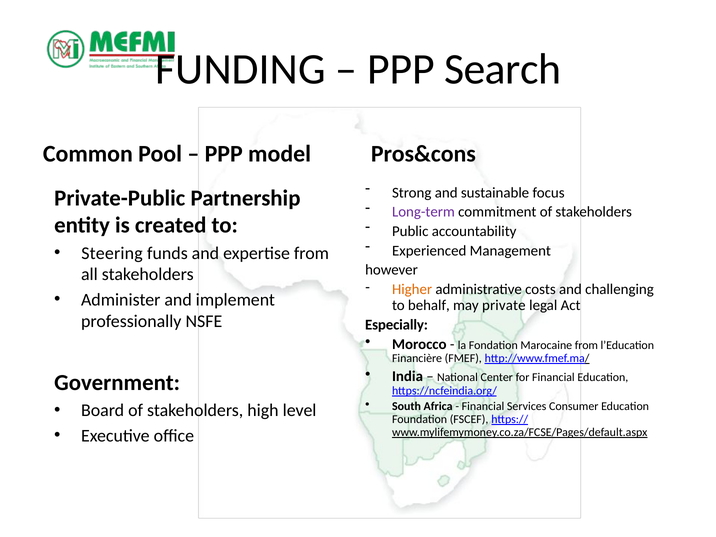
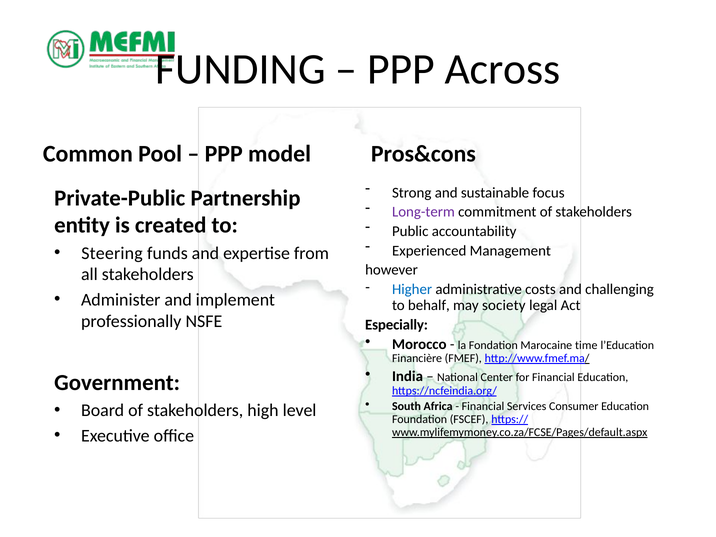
Search: Search -> Across (503, 69)
Higher colour: orange -> blue (412, 289)
private: private -> society (504, 305)
Marocaine from: from -> time (586, 345)
